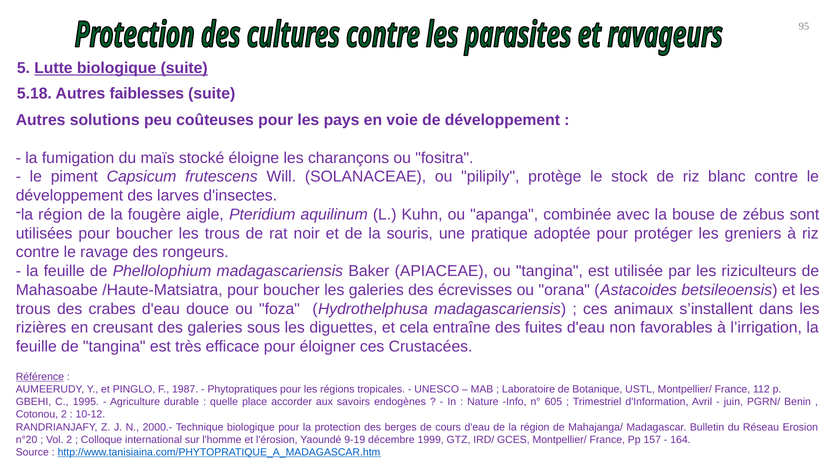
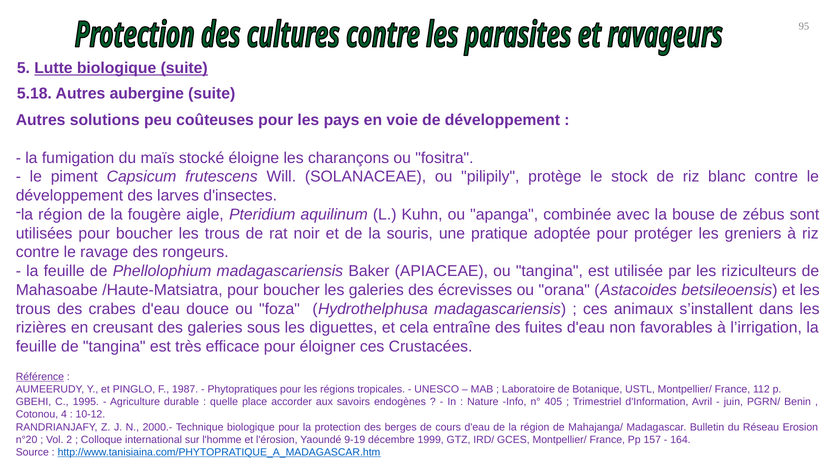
faiblesses: faiblesses -> aubergine (147, 93)
605: 605 -> 405 (553, 401)
Cotonou 2: 2 -> 4 (64, 414)
